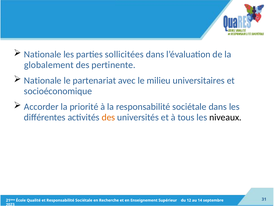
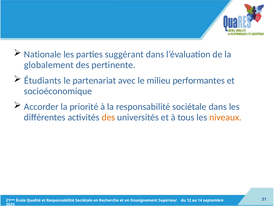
sollicitées: sollicitées -> suggérant (124, 54)
Nationale: Nationale -> Étudiants (43, 80)
universitaires: universitaires -> performantes (199, 80)
niveaux colour: black -> orange (225, 117)
